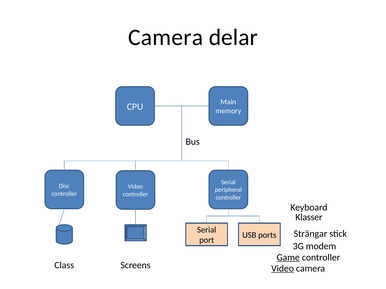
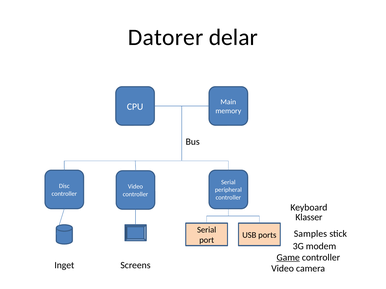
Camera: Camera -> Datorer (166, 37)
Strängar: Strängar -> Samples (310, 234)
Class: Class -> Inget (64, 266)
Video underline: present -> none (283, 269)
